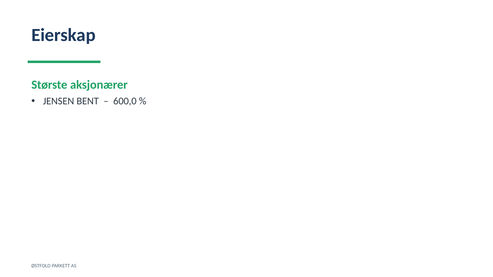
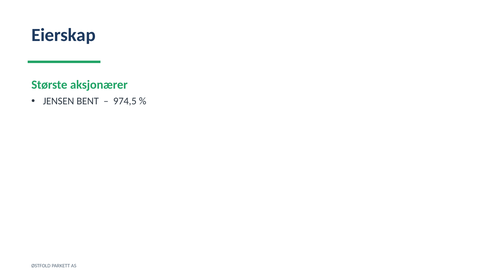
600,0: 600,0 -> 974,5 (125, 101)
